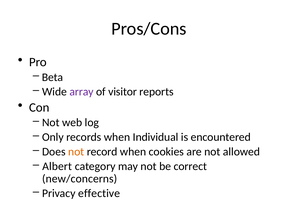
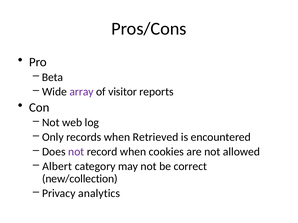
Individual: Individual -> Retrieved (156, 137)
not colour: orange -> purple (76, 152)
new/concerns: new/concerns -> new/collection (80, 179)
effective: effective -> analytics (99, 194)
